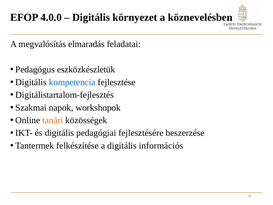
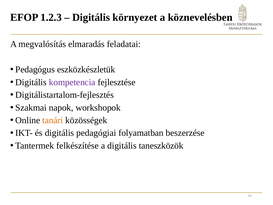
4.0.0: 4.0.0 -> 1.2.3 (51, 17)
kompetencia colour: blue -> purple (72, 82)
fejlesztésére: fejlesztésére -> folyamatban (141, 133)
információs: információs -> taneszközök (161, 145)
